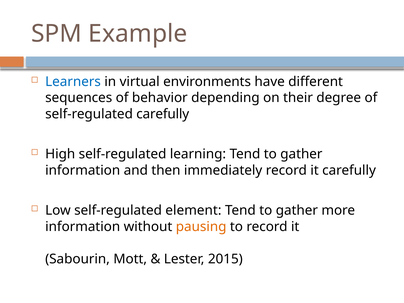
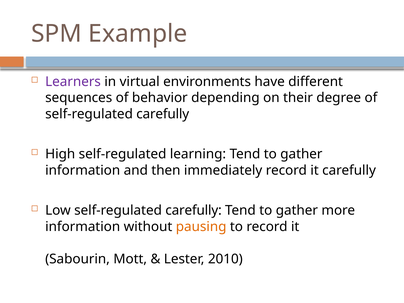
Learners colour: blue -> purple (73, 82)
Low self-regulated element: element -> carefully (194, 211)
2015: 2015 -> 2010 (225, 259)
